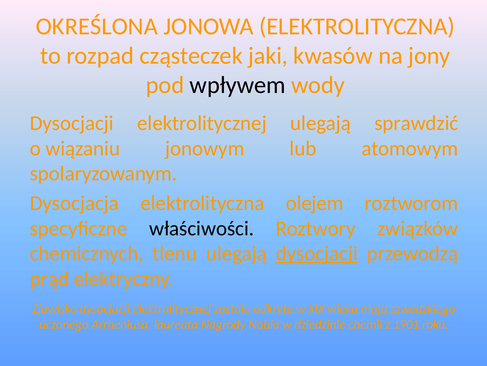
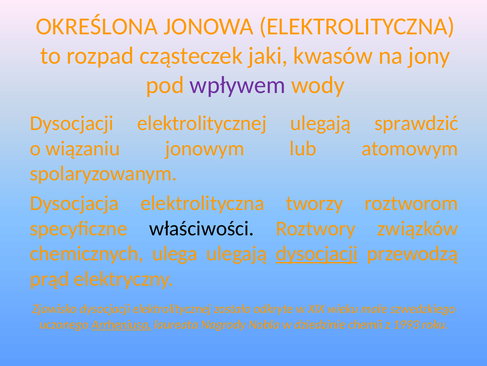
wpływem colour: black -> purple (238, 85)
olejem: olejem -> tworzy (315, 203)
tlenu: tlenu -> ulega (175, 253)
mają: mają -> małe (374, 308)
Arrheniusa underline: none -> present (121, 324)
1901: 1901 -> 1993 (406, 324)
